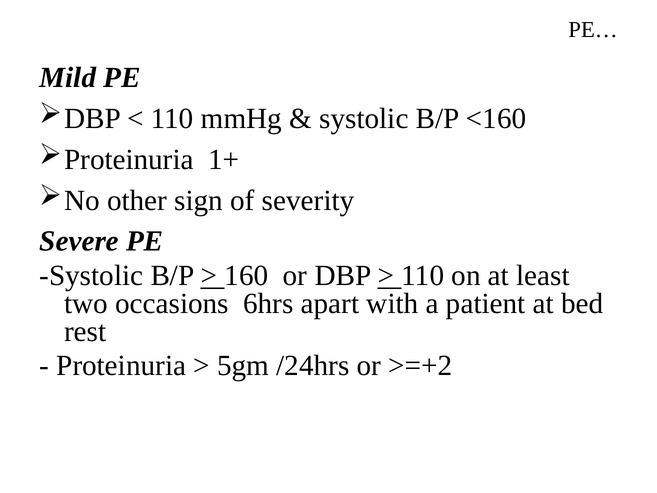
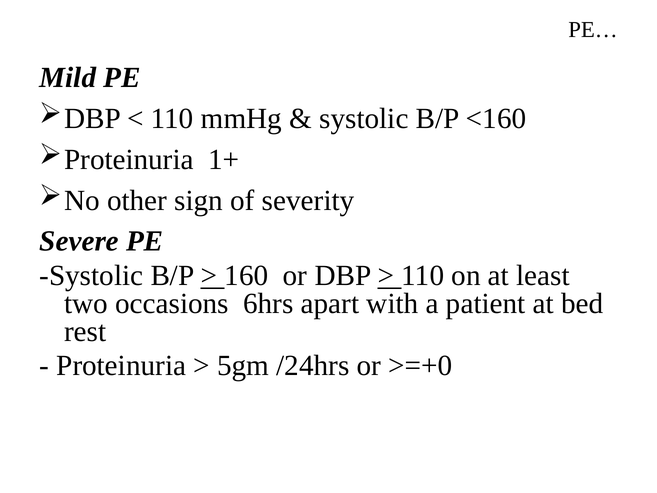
>=+2: >=+2 -> >=+0 (420, 365)
